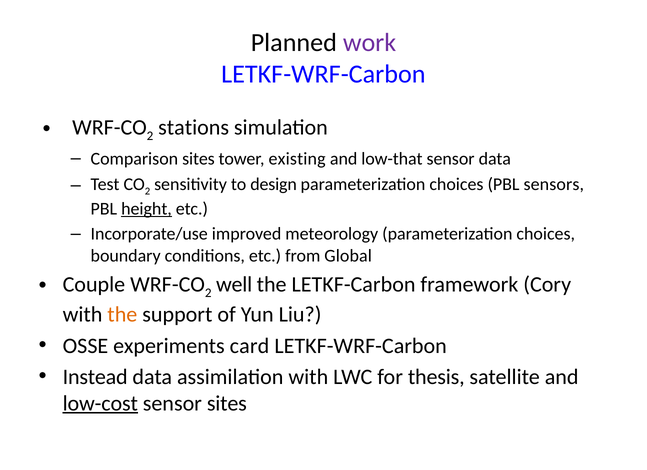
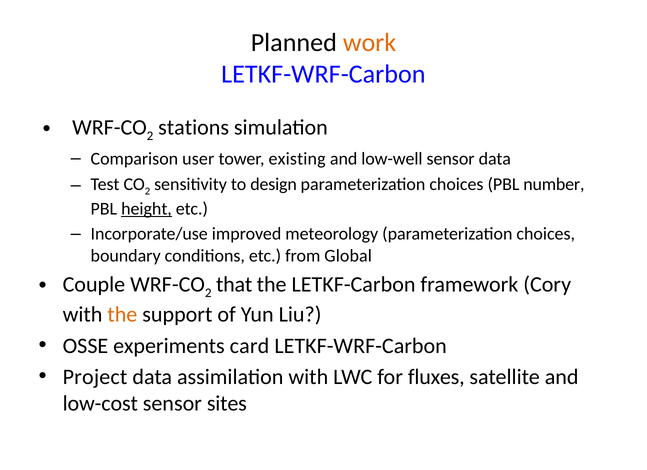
work colour: purple -> orange (370, 43)
Comparison sites: sites -> user (198, 159)
low-that: low-that -> low-well (392, 159)
sensors: sensors -> number (554, 184)
well: well -> that (234, 285)
Instead: Instead -> Project (95, 377)
thesis: thesis -> fluxes (436, 377)
low-cost underline: present -> none (100, 404)
